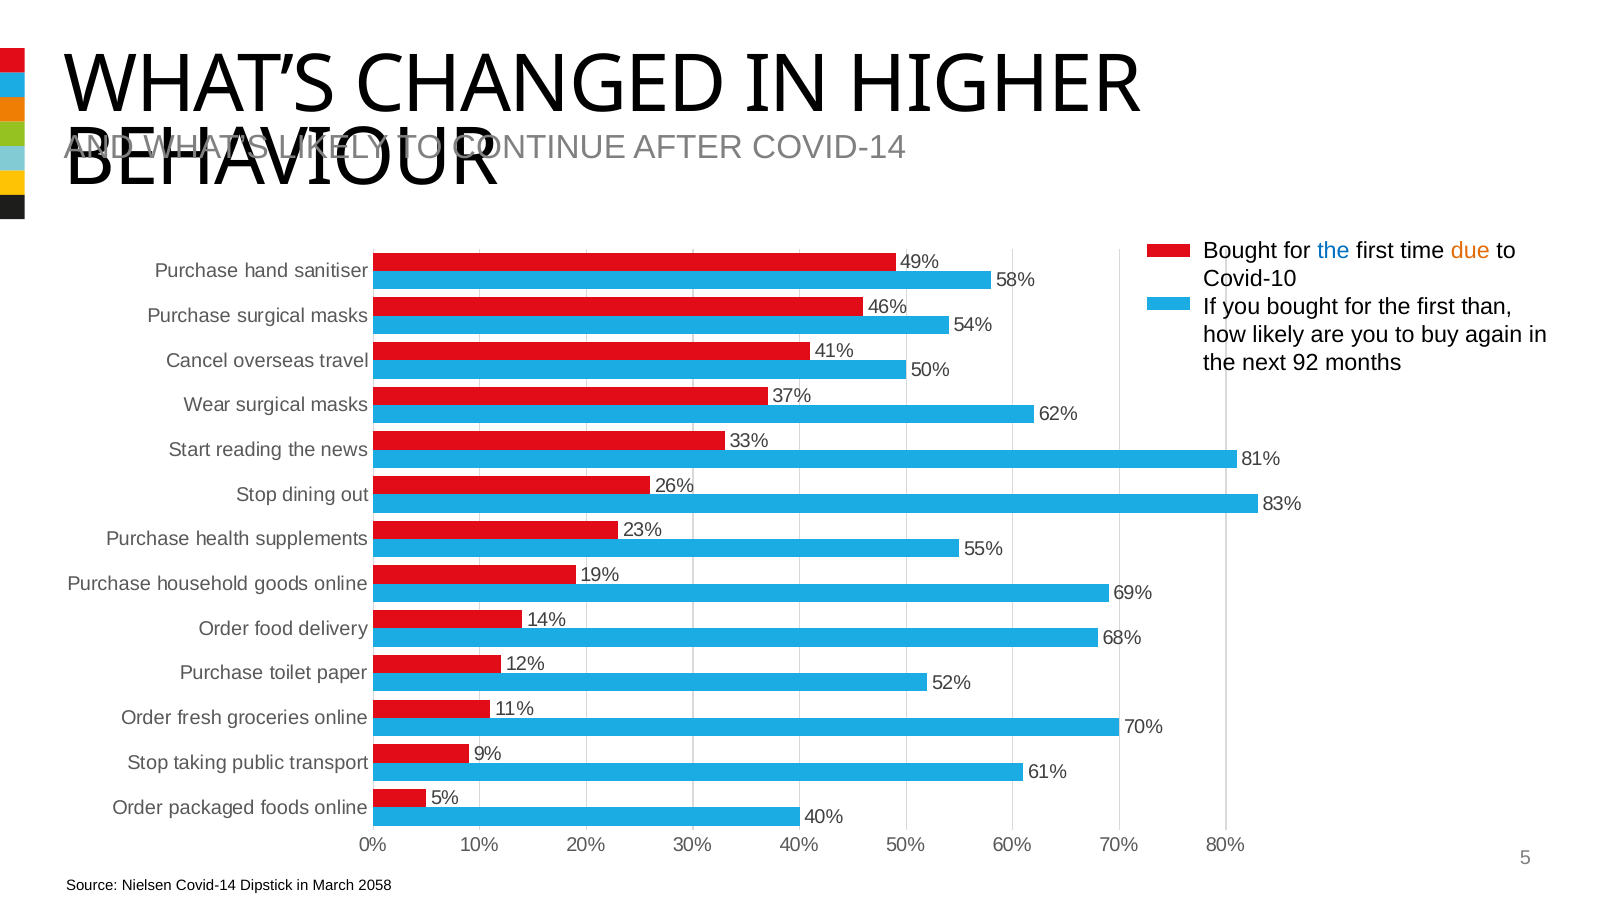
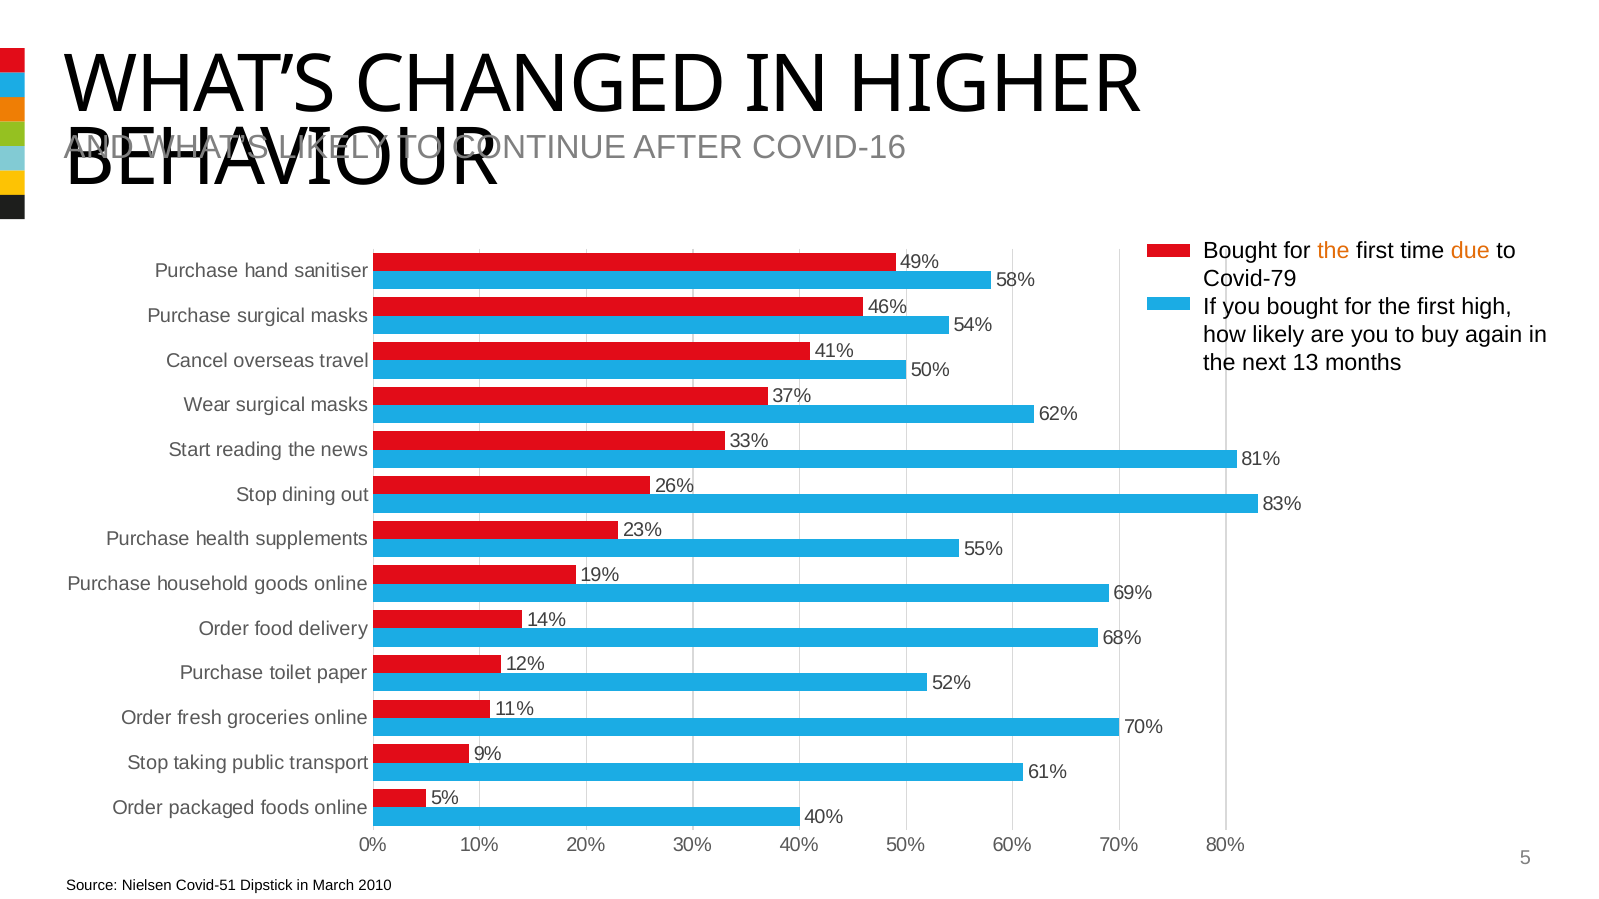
AFTER COVID-14: COVID-14 -> COVID-16 (829, 148)
the colour: blue -> orange (1333, 251)
Covid-10: Covid-10 -> Covid-79 (1250, 279)
than: than -> high (1487, 307)
92: 92 -> 13 (1306, 363)
Covid-14: Covid-14 -> Covid-51 (206, 886)
2058: 2058 -> 2010 (375, 886)
